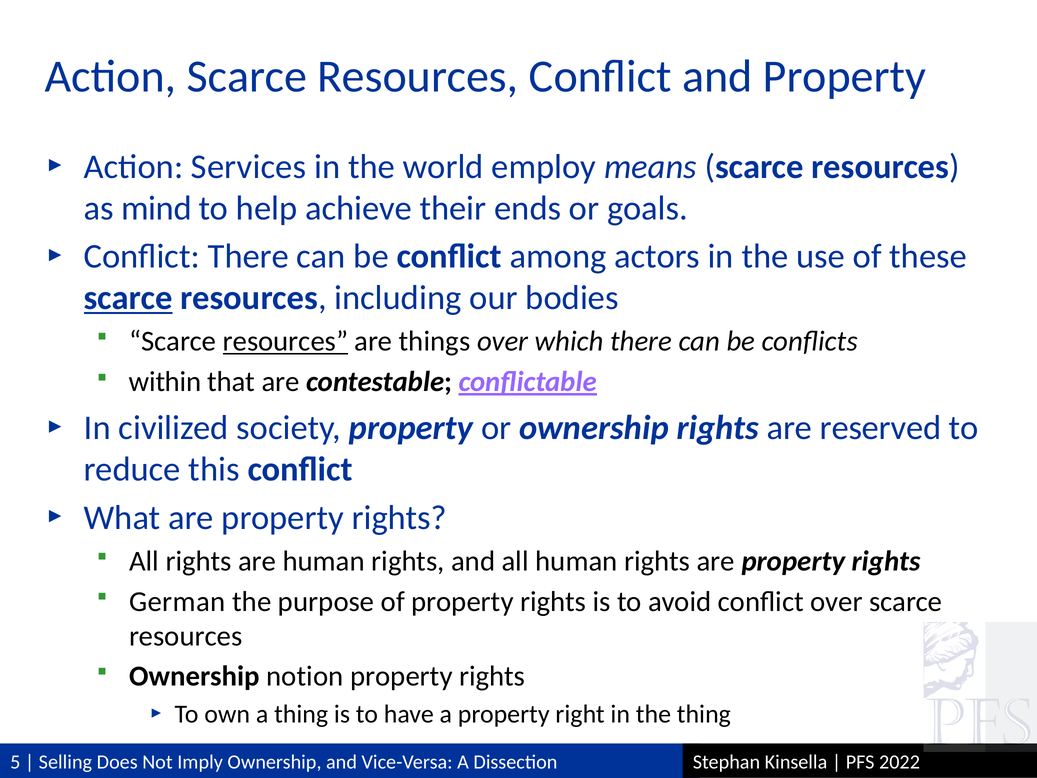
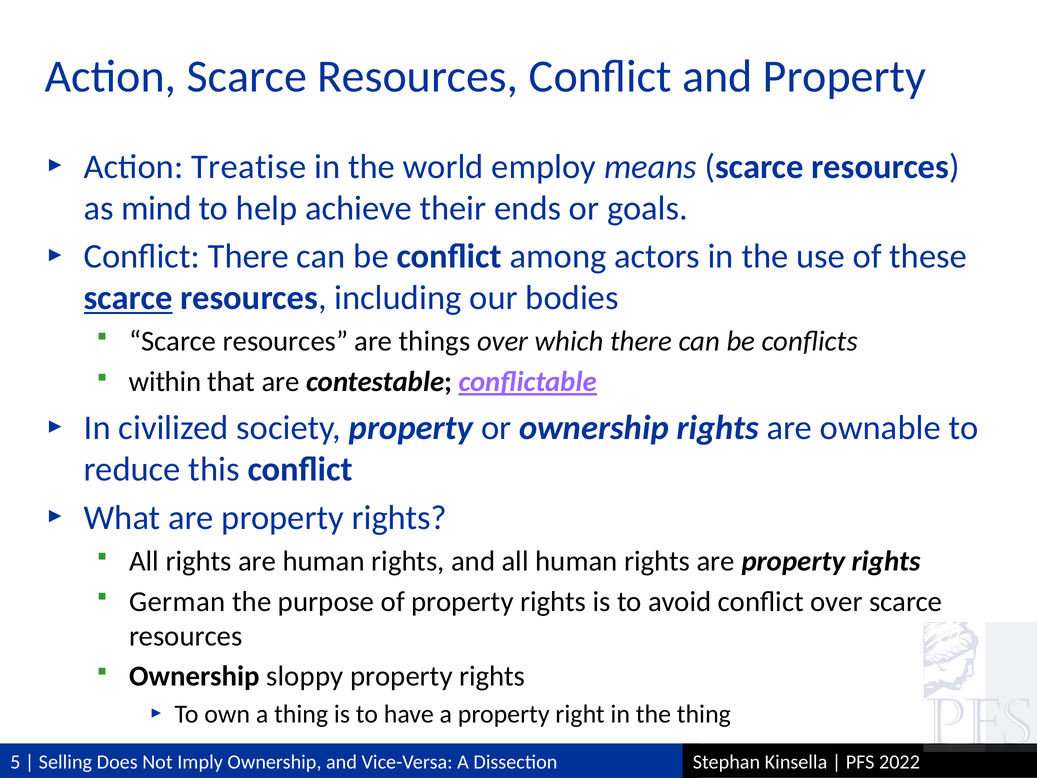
Services: Services -> Treatise (249, 167)
resources underline: present -> none (285, 341)
reserved: reserved -> ownable (880, 428)
notion: notion -> sloppy (305, 676)
